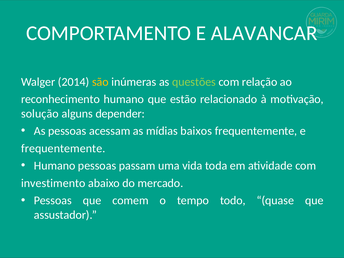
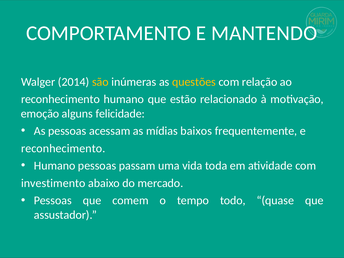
ALAVANCAR: ALAVANCAR -> MANTENDO (264, 33)
questões colour: light green -> yellow (194, 82)
solução: solução -> emoção (40, 114)
depender: depender -> felicidade (120, 114)
frequentemente: frequentemente -> reconhecimento (63, 148)
